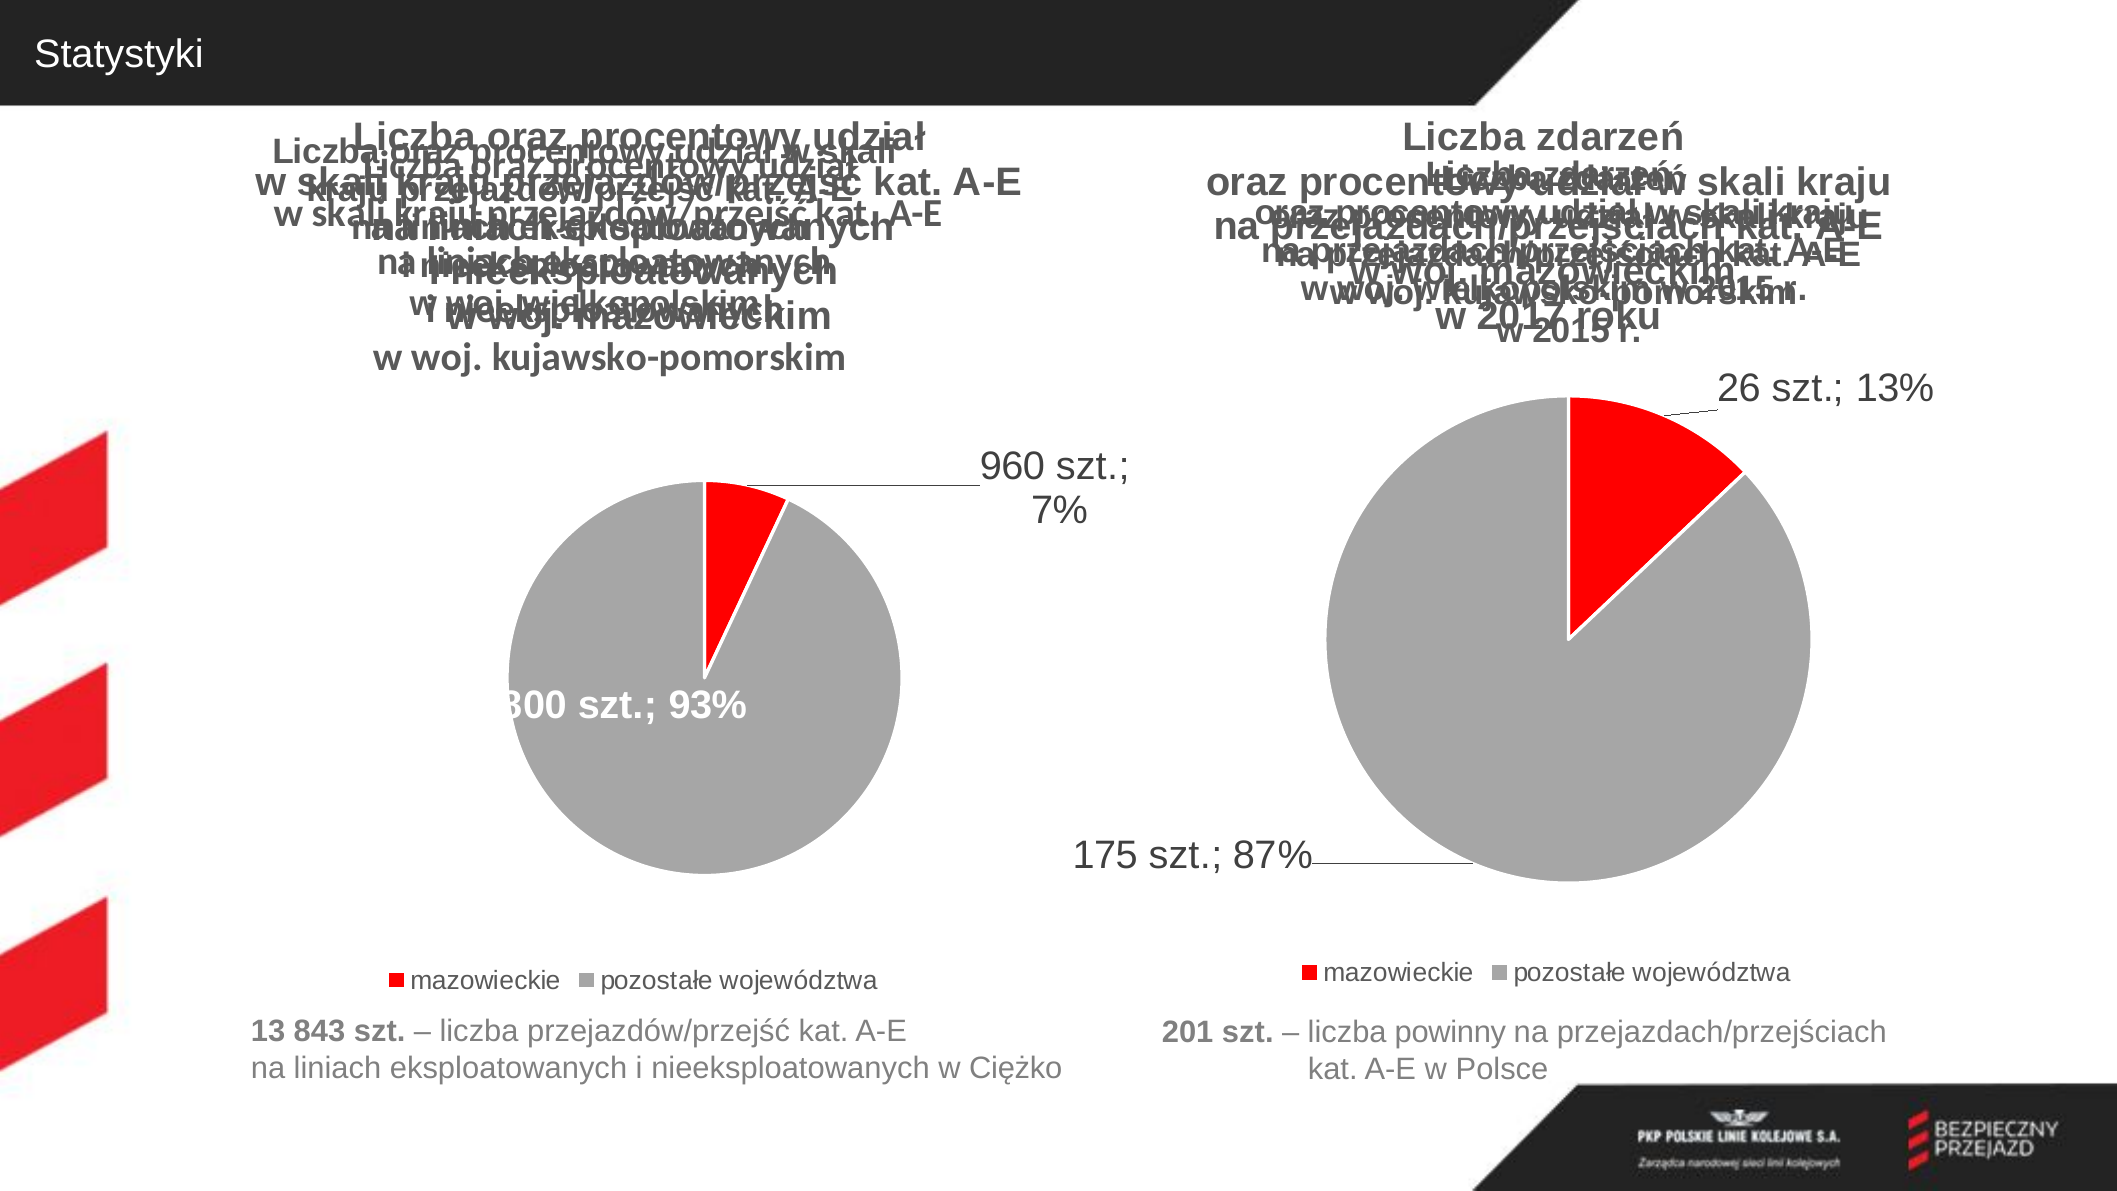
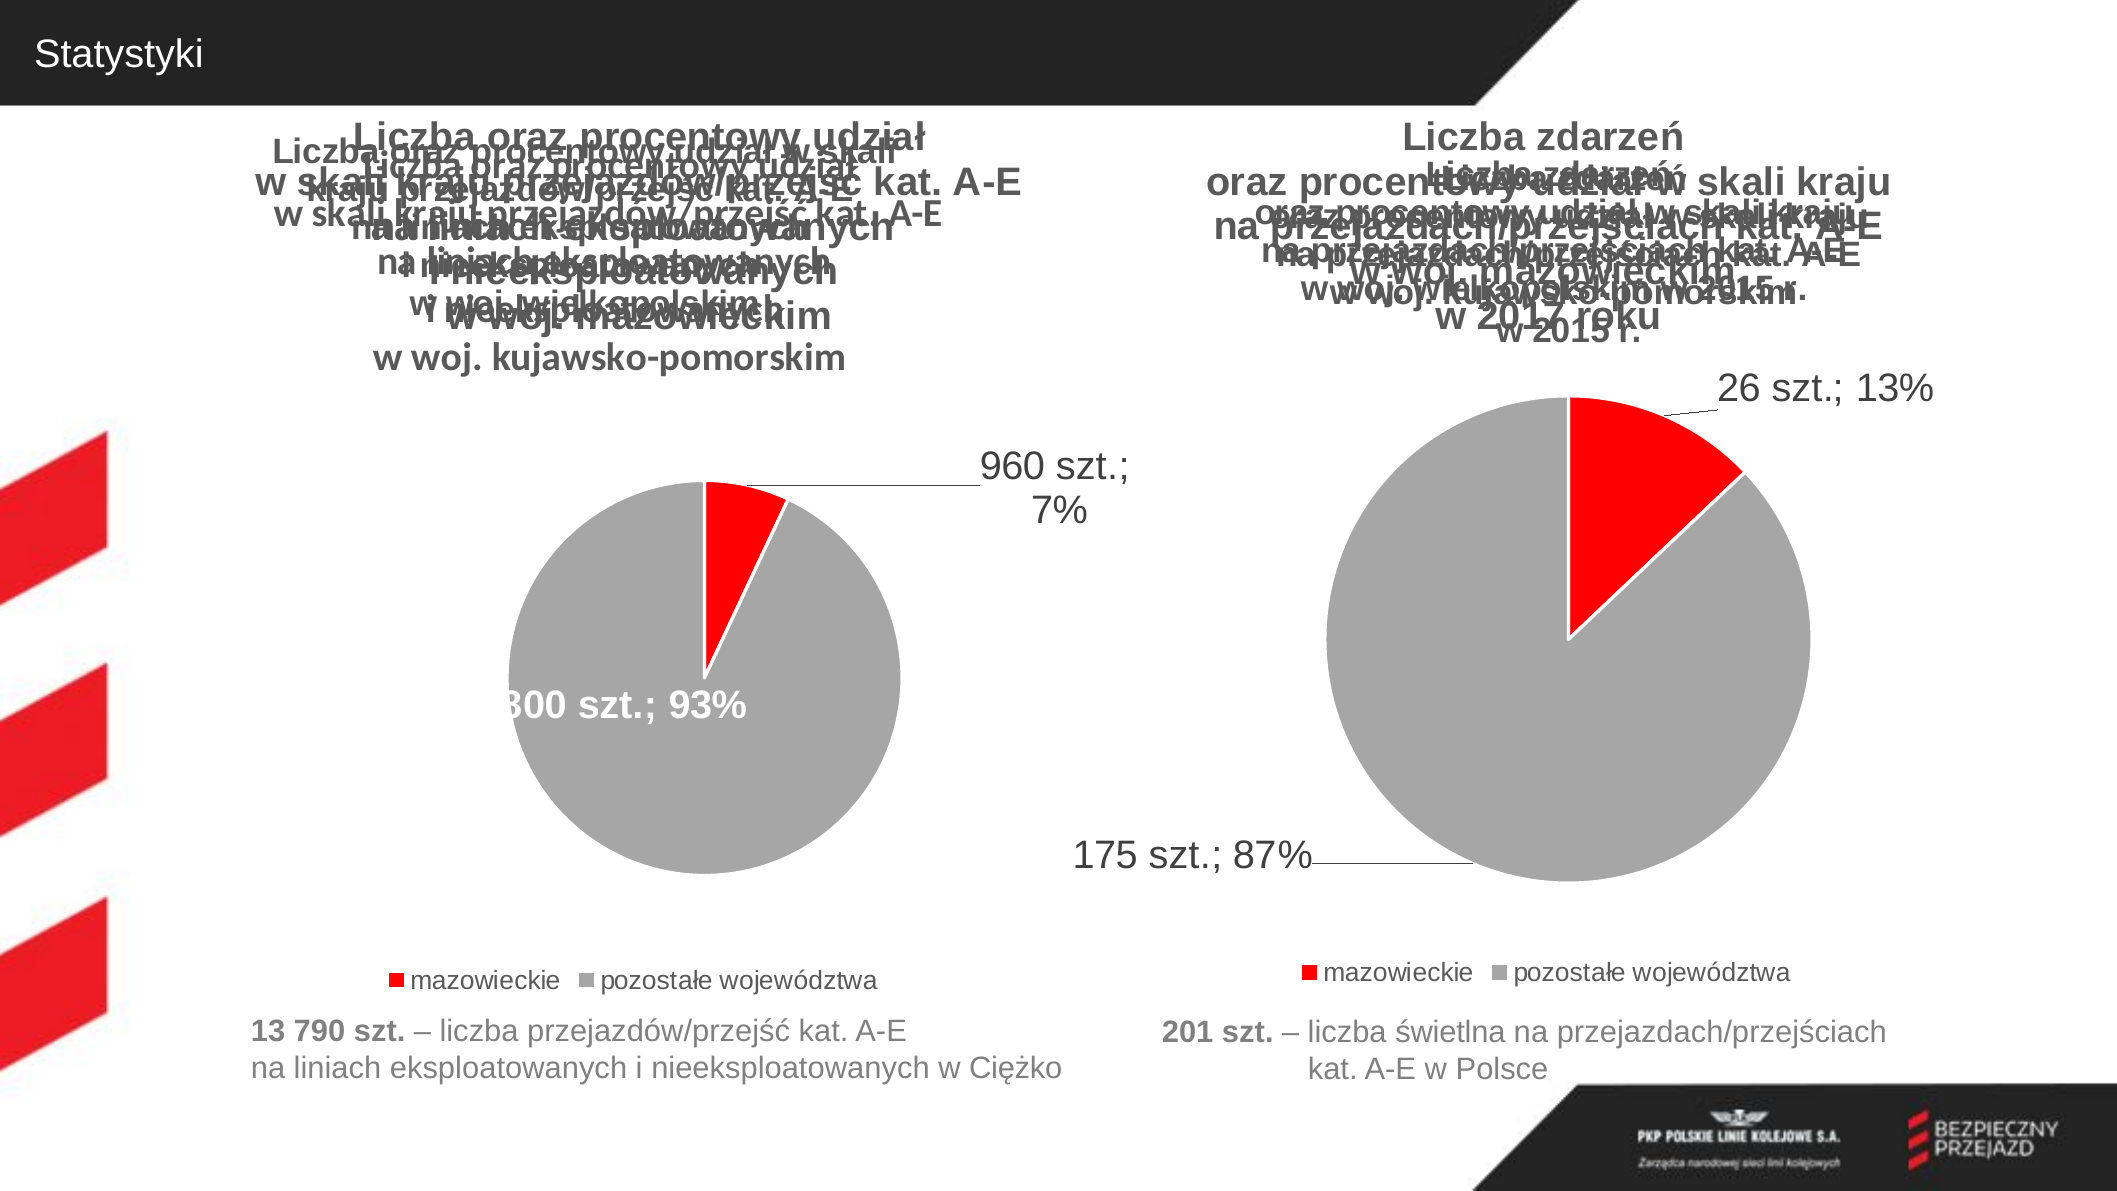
843: 843 -> 790 (319, 1031)
powinny: powinny -> świetlna (1450, 1032)
